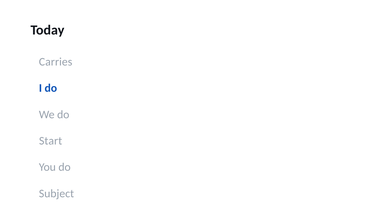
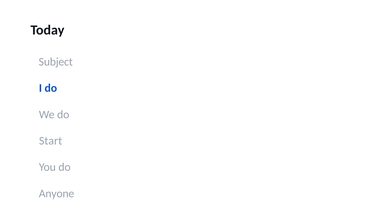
Carries: Carries -> Subject (56, 62)
Subject: Subject -> Anyone (57, 194)
